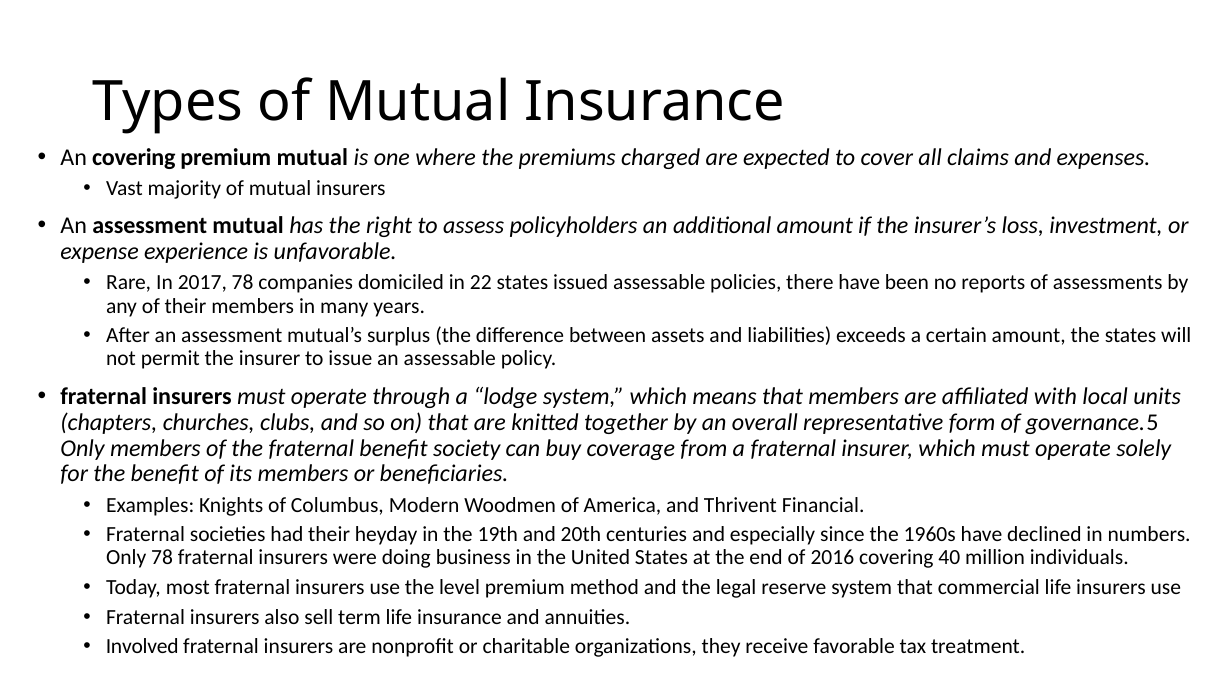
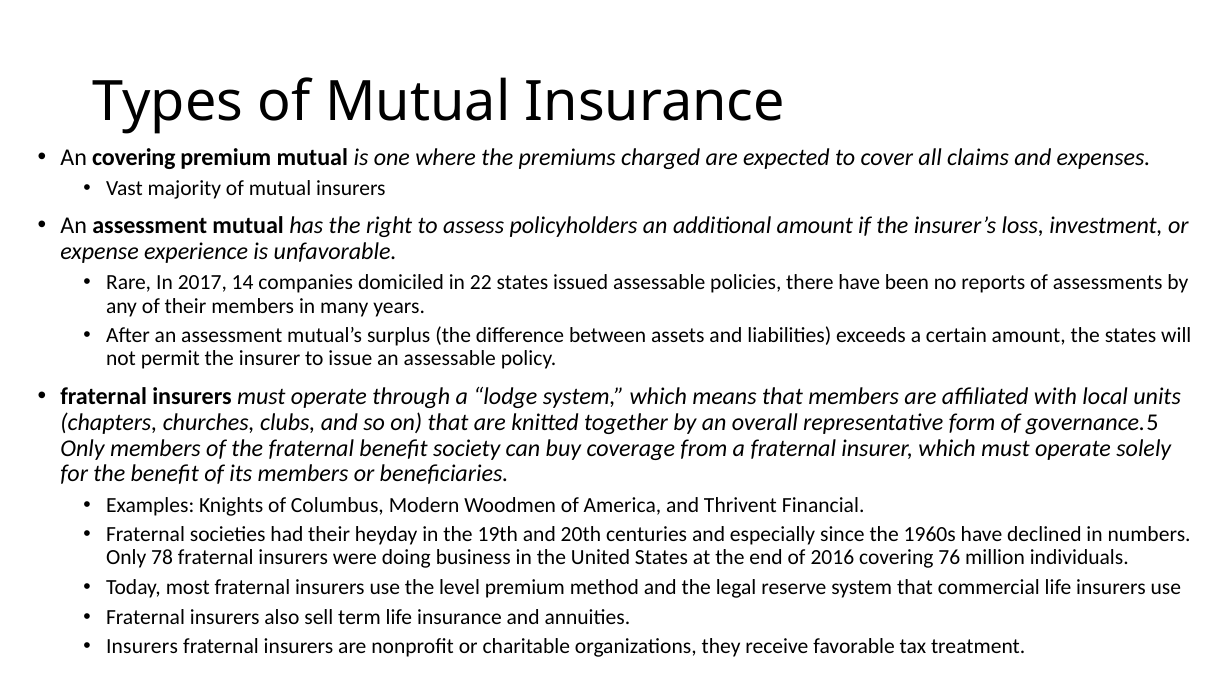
2017 78: 78 -> 14 (243, 283)
40: 40 -> 76 (949, 558)
Involved: Involved -> Insurers (142, 647)
